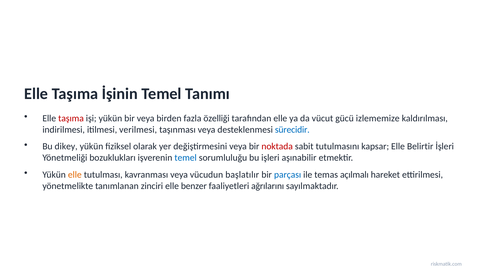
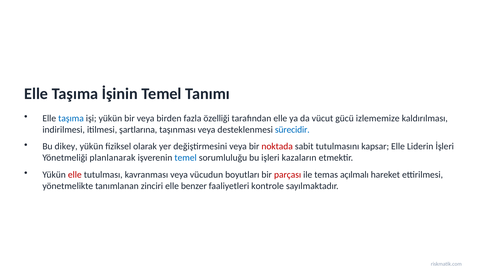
taşıma colour: red -> blue (71, 118)
verilmesi: verilmesi -> şartlarına (138, 129)
Belirtir: Belirtir -> Liderin (420, 146)
bozuklukları: bozuklukları -> planlanarak (112, 157)
aşınabilir: aşınabilir -> kazaların (299, 157)
elle colour: orange -> red (75, 174)
başlatılır: başlatılır -> boyutları (242, 174)
parçası colour: blue -> red (288, 174)
ağrılarını: ağrılarını -> kontrole (268, 186)
